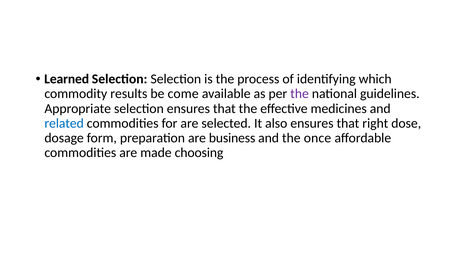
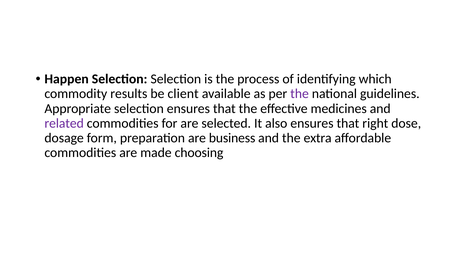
Learned: Learned -> Happen (67, 79)
come: come -> client (183, 94)
related colour: blue -> purple (64, 123)
once: once -> extra (318, 138)
